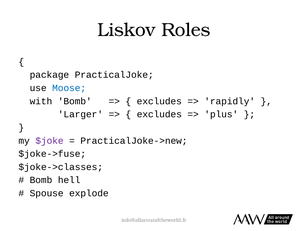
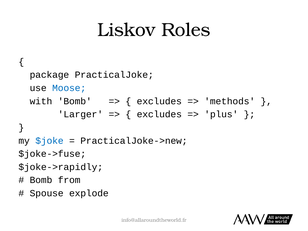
rapidly: rapidly -> methods (230, 101)
$joke colour: purple -> blue (49, 141)
$joke->classes: $joke->classes -> $joke->rapidly (61, 167)
hell: hell -> from (69, 180)
